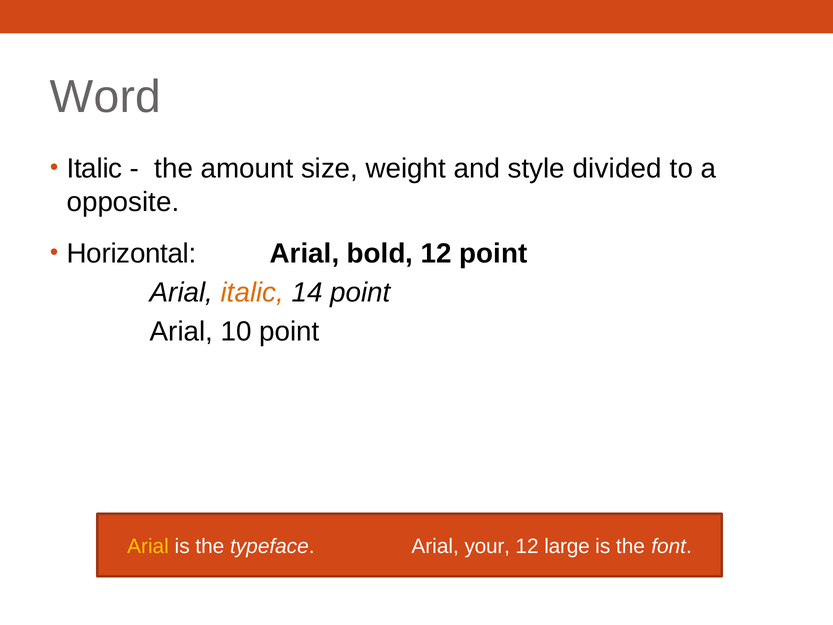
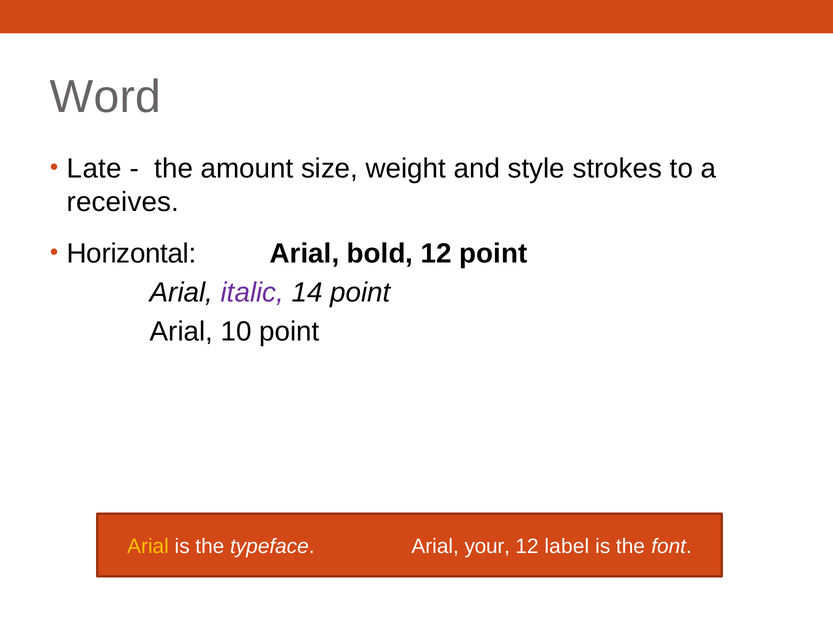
Italic: Italic -> Late (94, 169)
divided: divided -> strokes (617, 169)
opposite: opposite -> receives (123, 202)
italic colour: orange -> purple (252, 293)
large: large -> label (567, 546)
